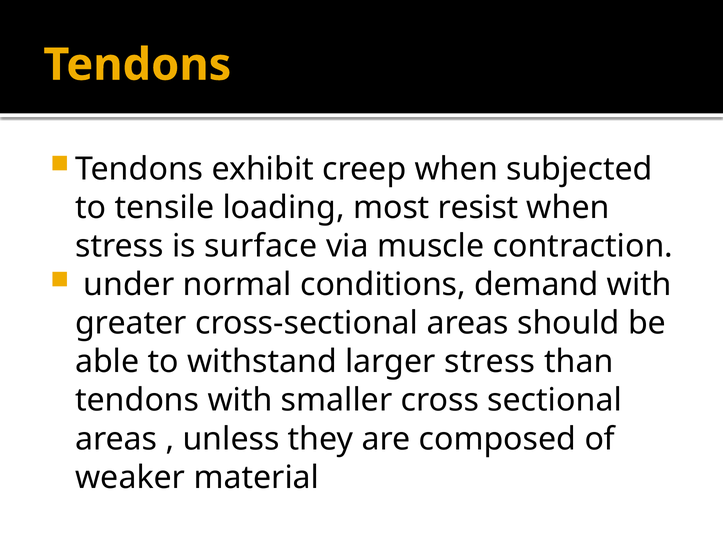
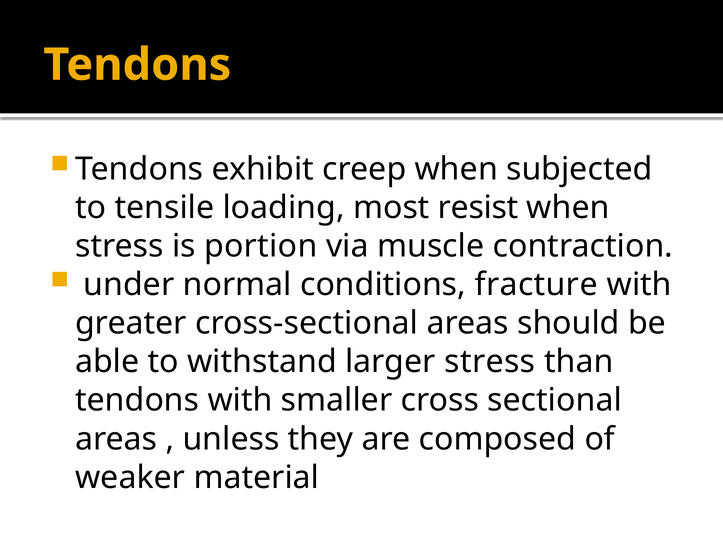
surface: surface -> portion (261, 246)
demand: demand -> fracture (536, 285)
